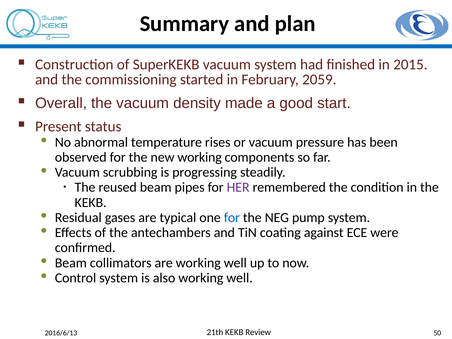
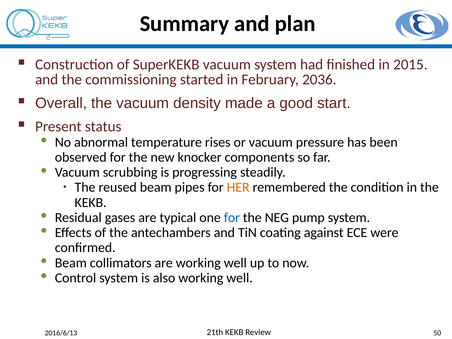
2059: 2059 -> 2036 (319, 80)
new working: working -> knocker (200, 157)
HER colour: purple -> orange (238, 187)
